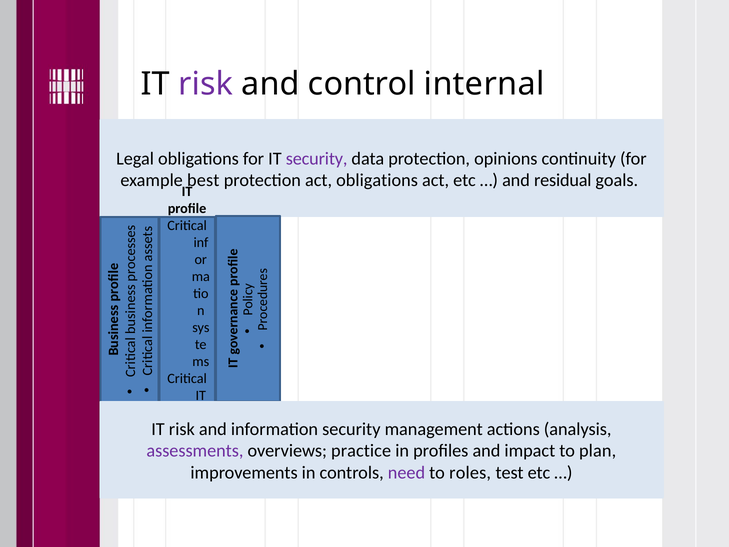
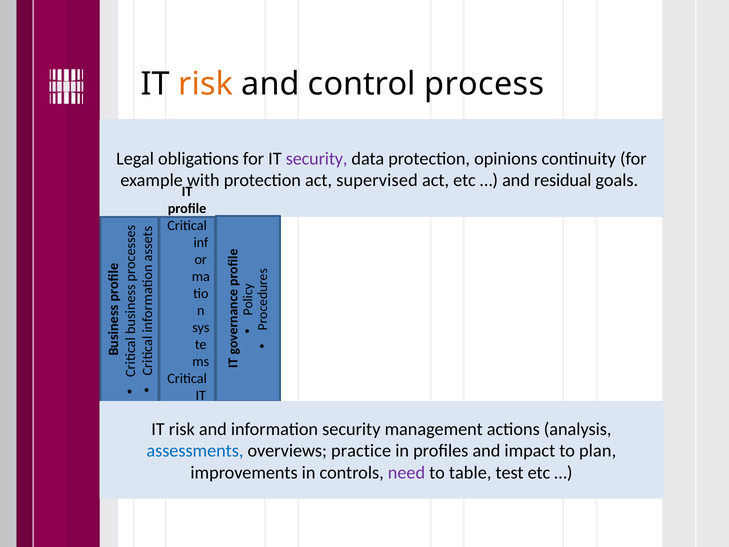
risk colour: purple -> orange (206, 84)
internal: internal -> process (484, 84)
best: best -> with (203, 180)
act obligations: obligations -> supervised (377, 180)
assessments colour: purple -> blue (195, 451)
roles: roles -> table (470, 473)
